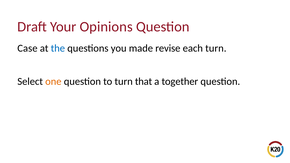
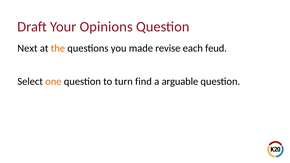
Case: Case -> Next (27, 48)
the colour: blue -> orange (58, 48)
each turn: turn -> feud (216, 48)
that: that -> find (143, 82)
together: together -> arguable (180, 82)
